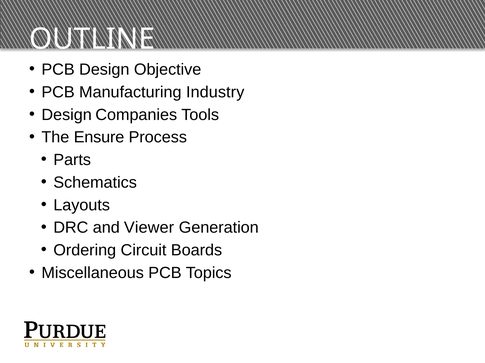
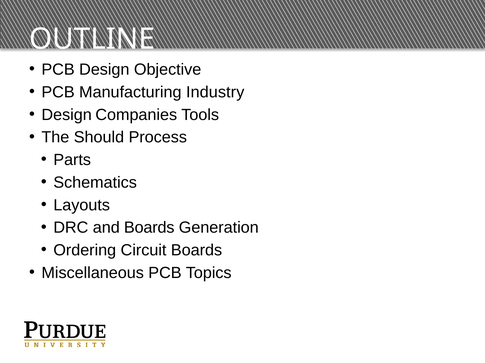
Ensure: Ensure -> Should (99, 138)
and Viewer: Viewer -> Boards (149, 228)
